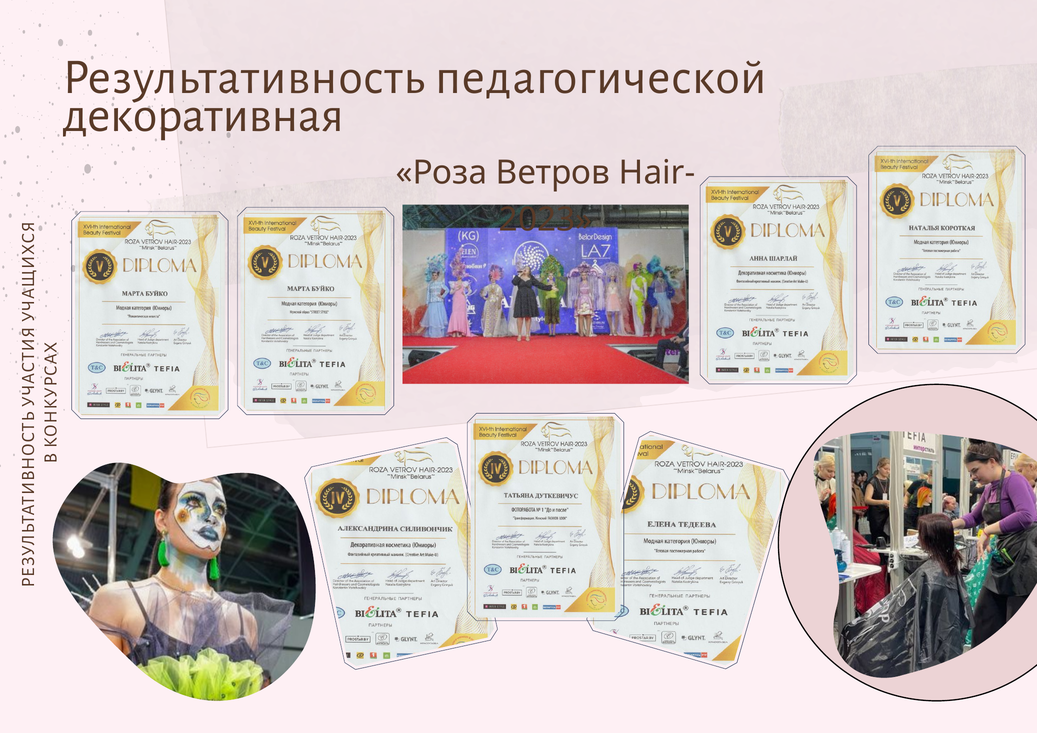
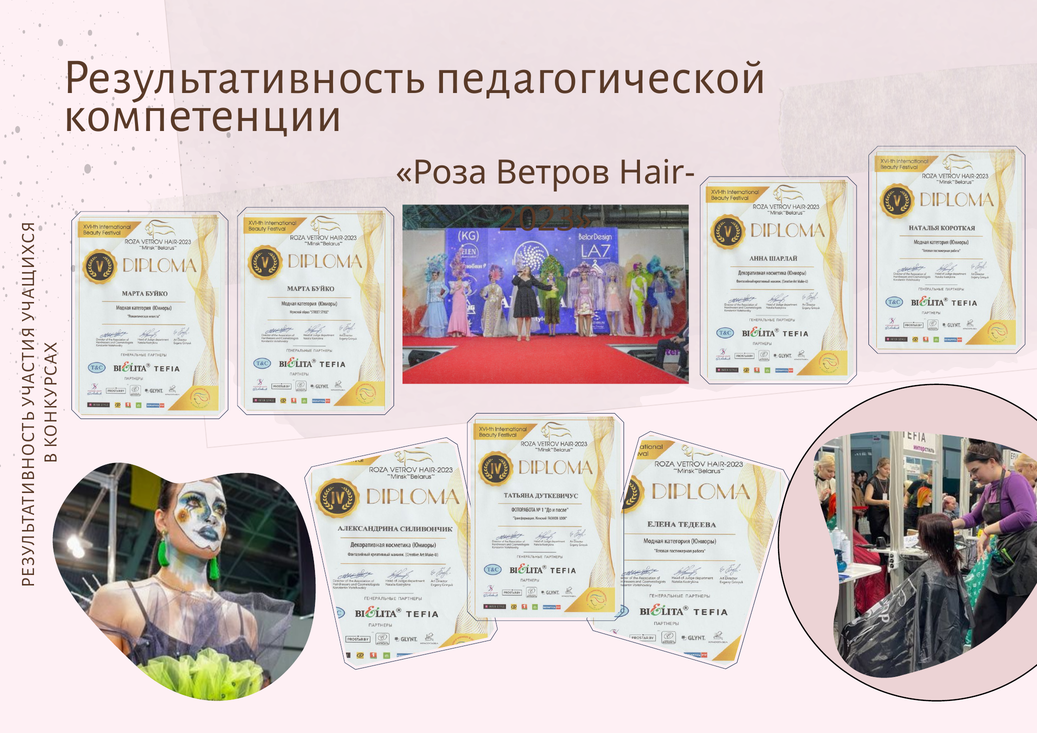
декоративная: декоративная -> компетенции (203, 115)
